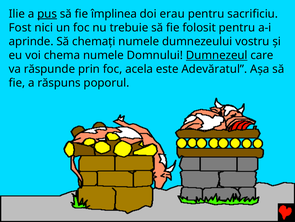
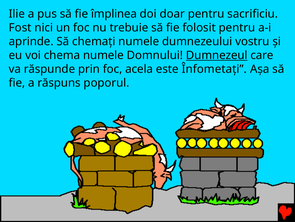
pus underline: present -> none (47, 14)
erau: erau -> doar (172, 14)
Adevăratul: Adevăratul -> Înfometați (214, 69)
